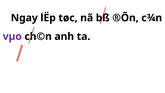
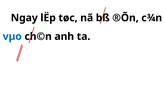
vµo colour: purple -> blue (12, 36)
